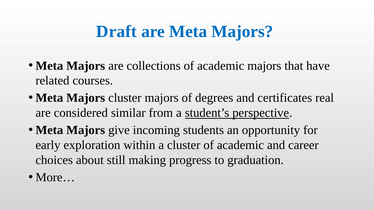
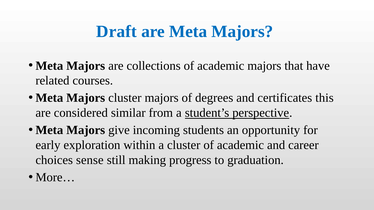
real: real -> this (325, 98)
about: about -> sense (90, 160)
